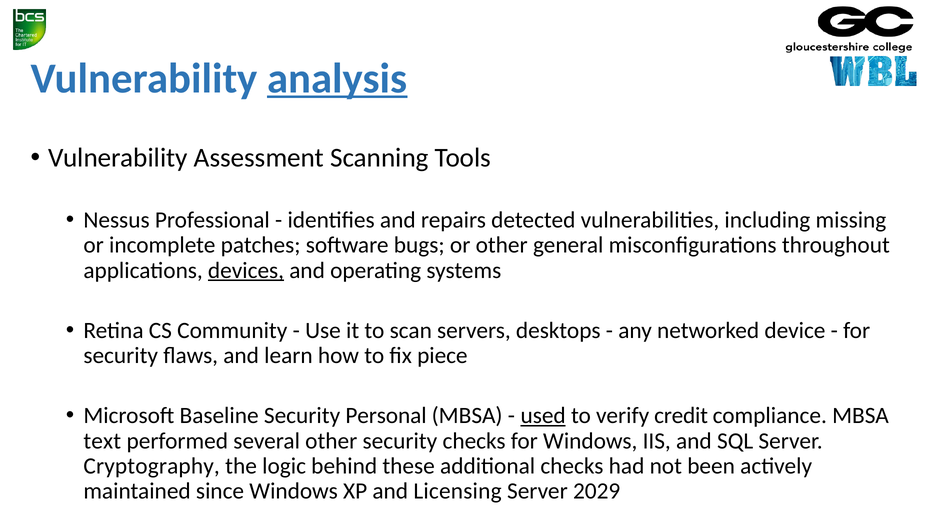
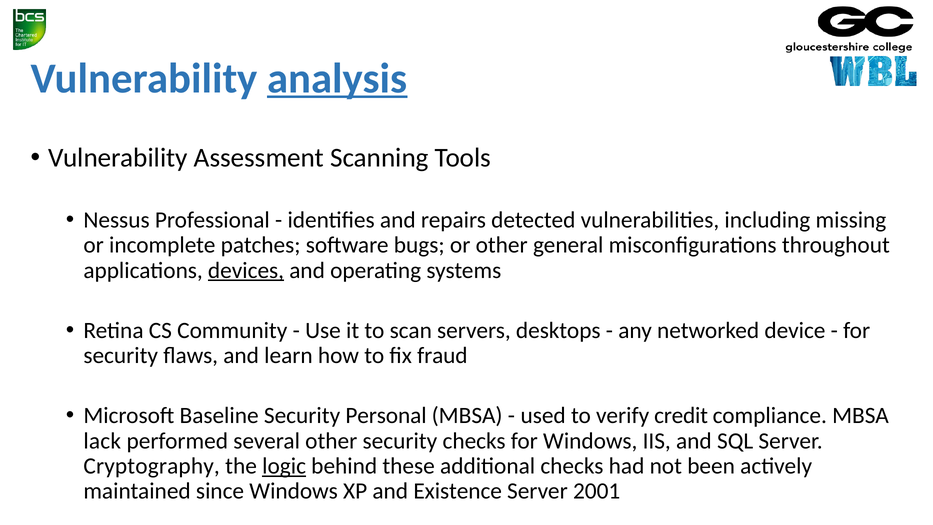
piece: piece -> fraud (442, 355)
used underline: present -> none (543, 416)
text: text -> lack (102, 441)
logic underline: none -> present (284, 466)
Licensing: Licensing -> Existence (458, 491)
2029: 2029 -> 2001 (597, 491)
